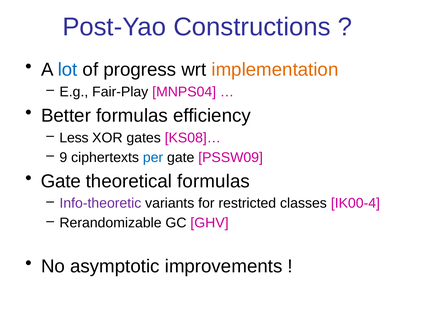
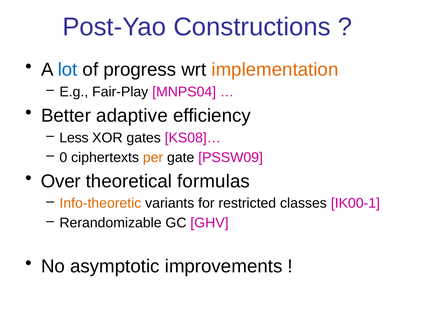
Better formulas: formulas -> adaptive (132, 116)
9: 9 -> 0 (63, 157)
per colour: blue -> orange (153, 157)
Gate: Gate -> Over (61, 181)
Info-theoretic colour: purple -> orange (100, 203)
IK00-4: IK00-4 -> IK00-1 (355, 203)
